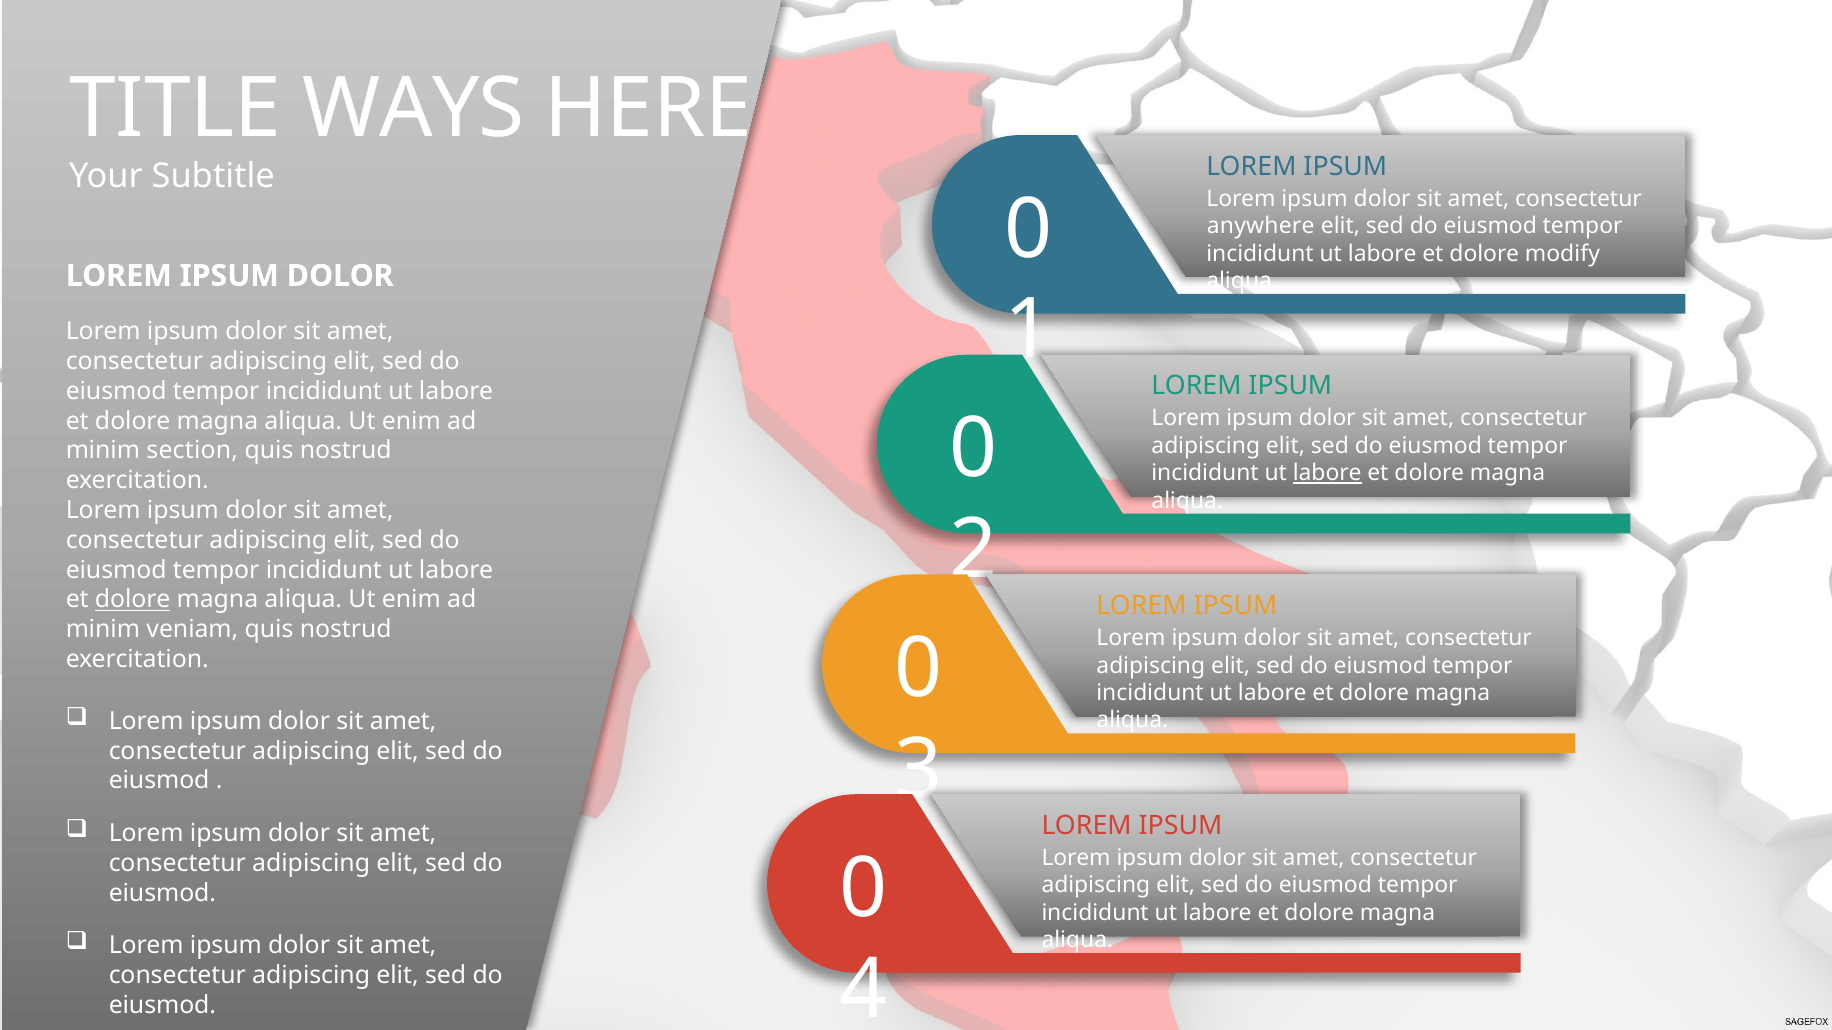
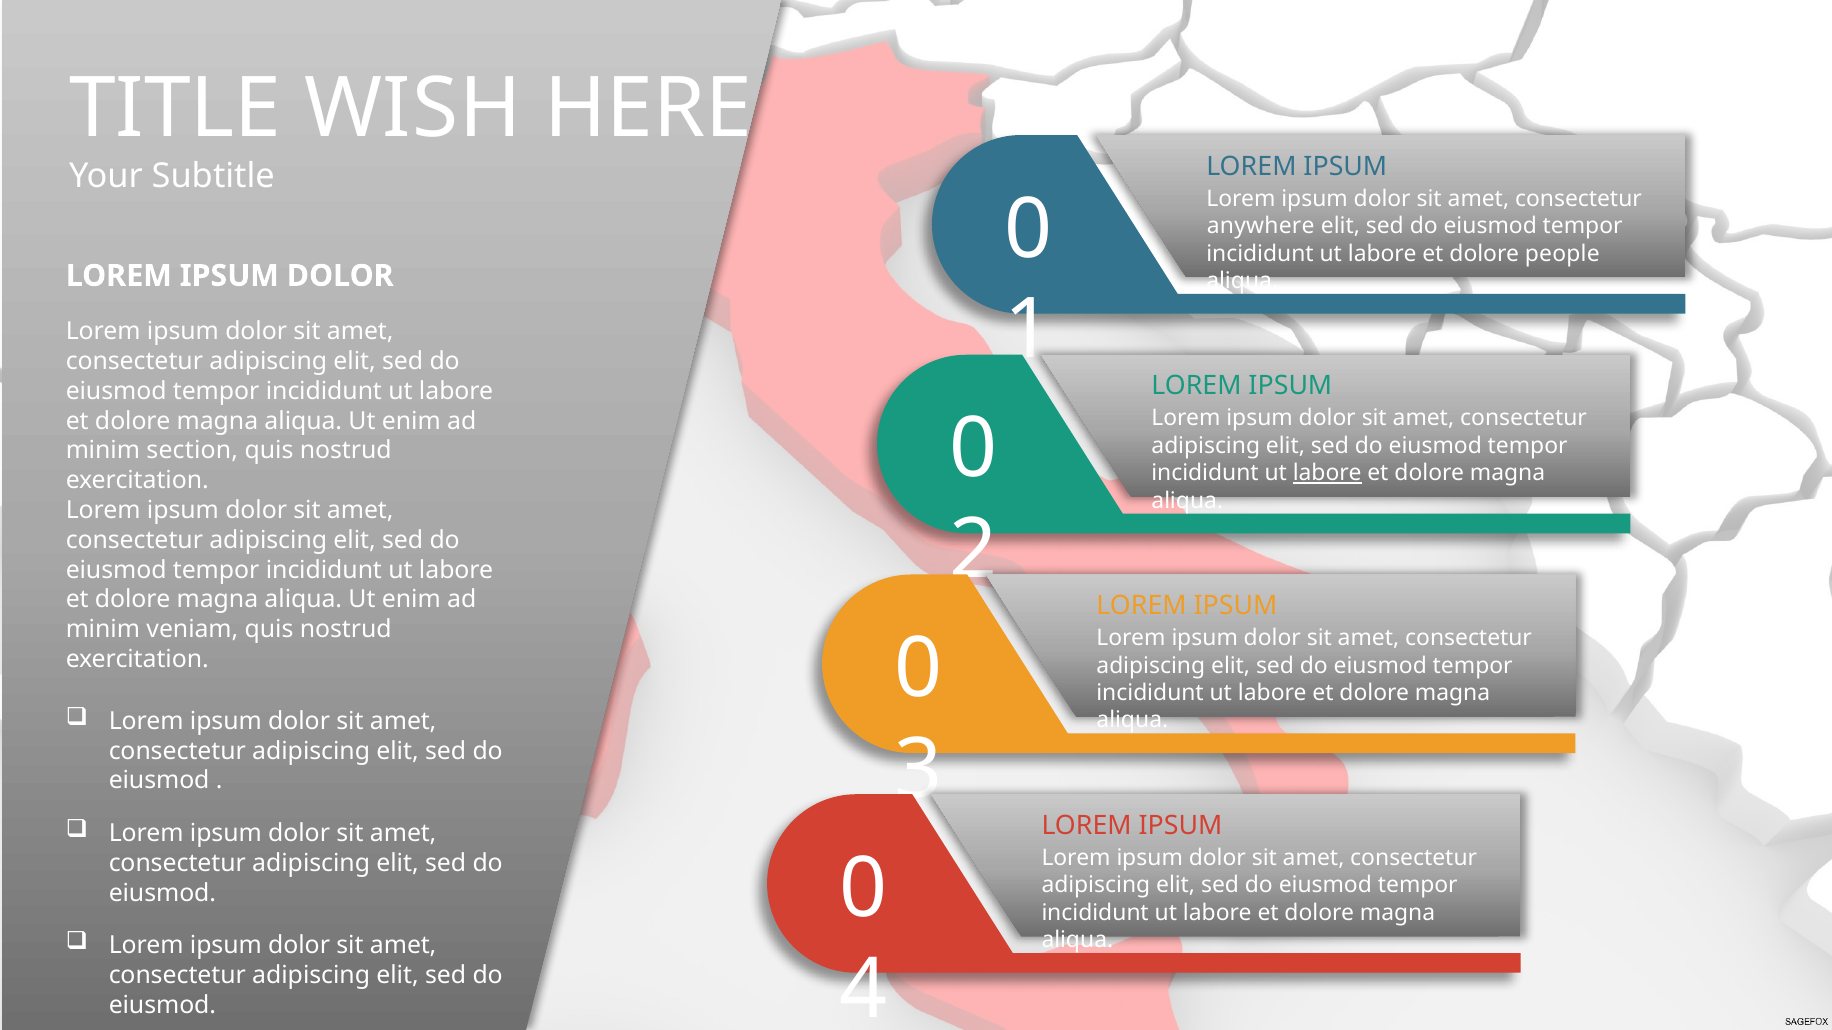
WAYS: WAYS -> WISH (413, 109)
modify: modify -> people (1562, 254)
dolore underline: present -> none (133, 600)
